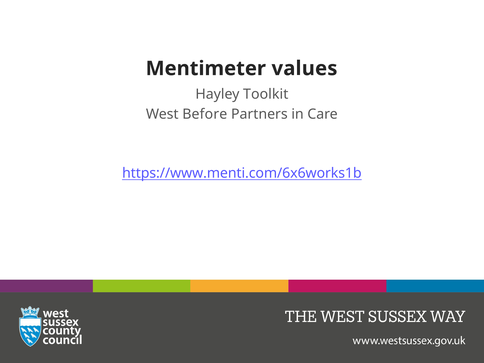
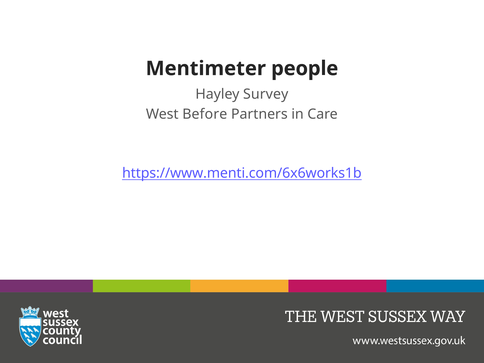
values: values -> people (305, 69)
Toolkit: Toolkit -> Survey (266, 94)
